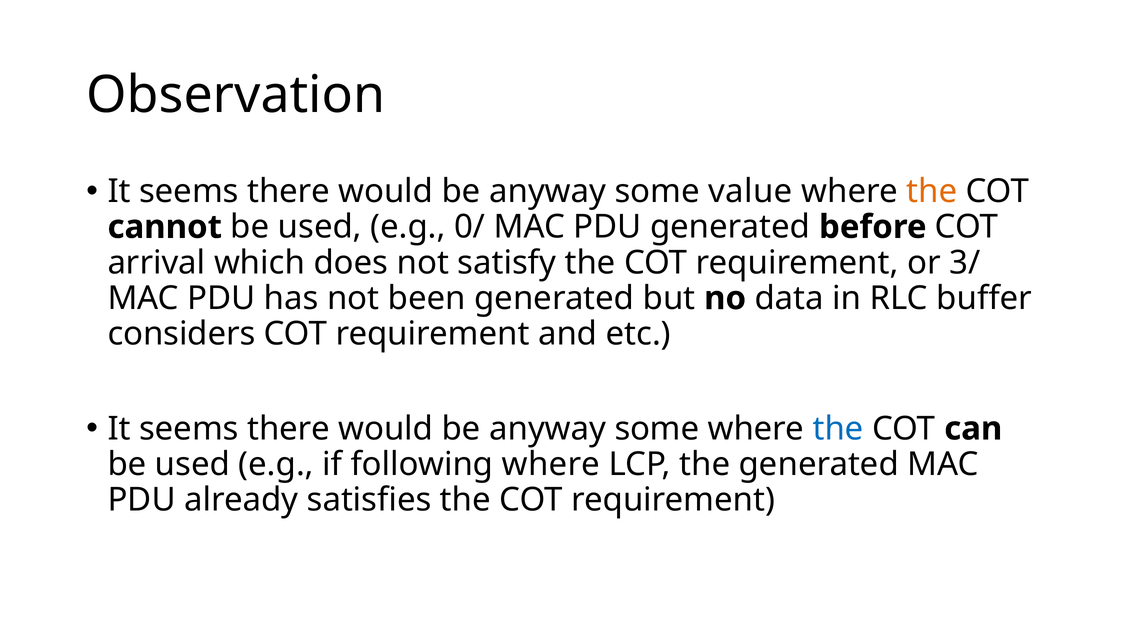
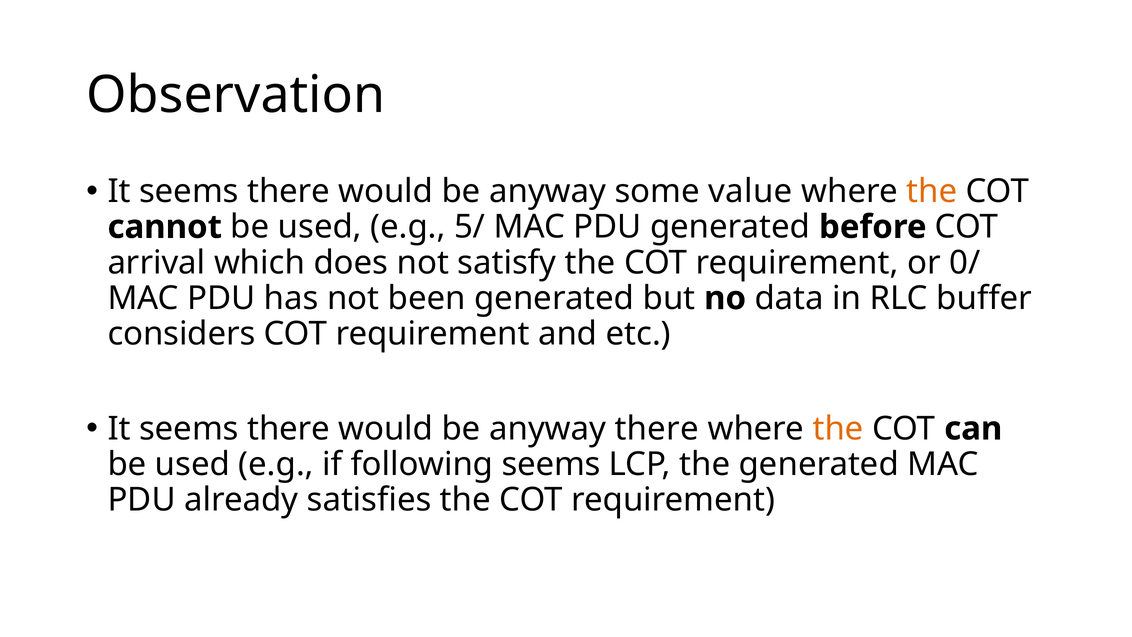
0/: 0/ -> 5/ (470, 227)
3/: 3/ -> 0/ (965, 263)
some: some -> there (657, 428)
the colour: blue -> orange (838, 428)
following where: where -> seems (551, 464)
